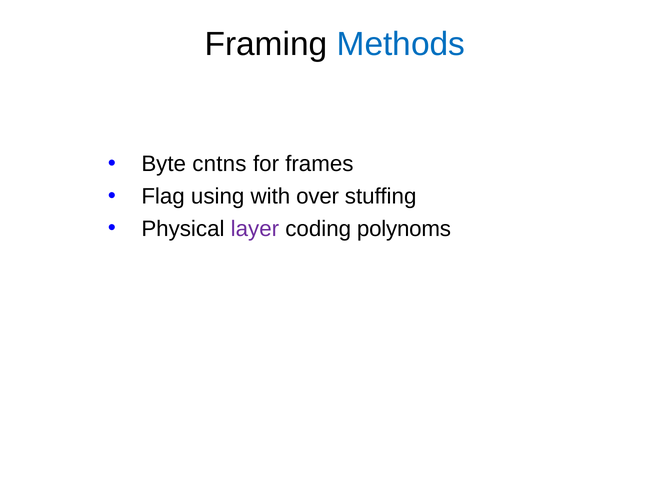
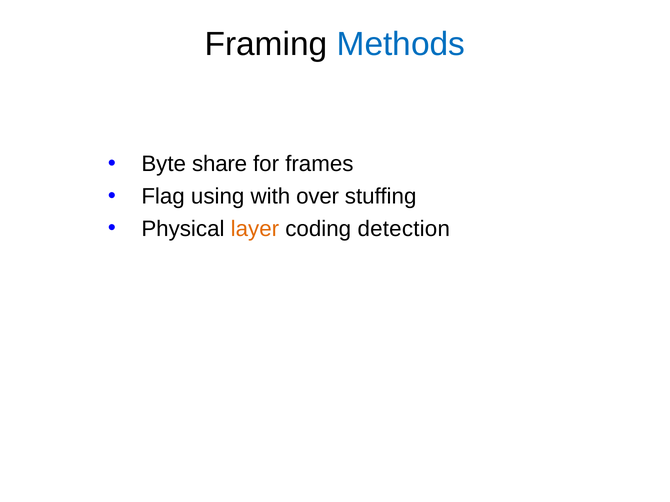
cntns: cntns -> share (220, 164)
layer colour: purple -> orange (255, 229)
polynoms: polynoms -> detection (404, 229)
